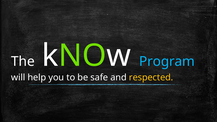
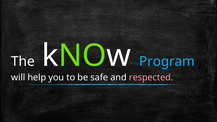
respected colour: yellow -> pink (151, 77)
